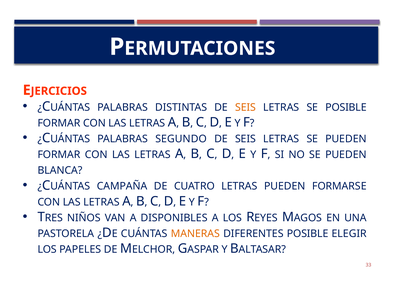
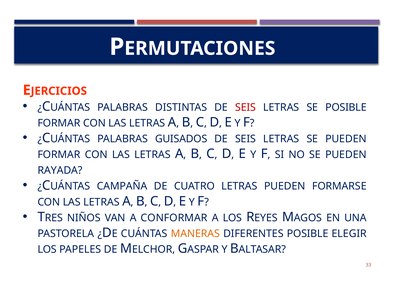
SEIS colour: orange -> red (245, 107)
SEGUNDO: SEGUNDO -> GUISADOS (181, 139)
BLANCA: BLANCA -> RAYADA (60, 170)
DISPONIBLES: DISPONIBLES -> CONFORMAR (174, 217)
